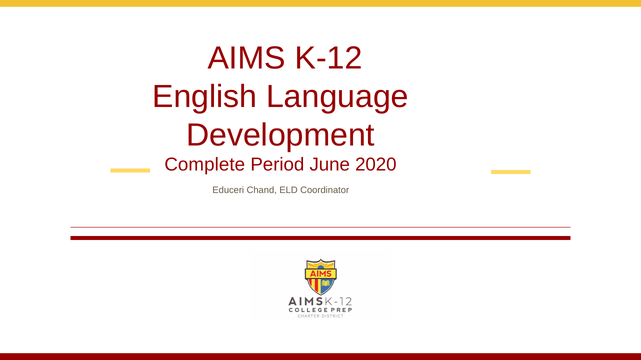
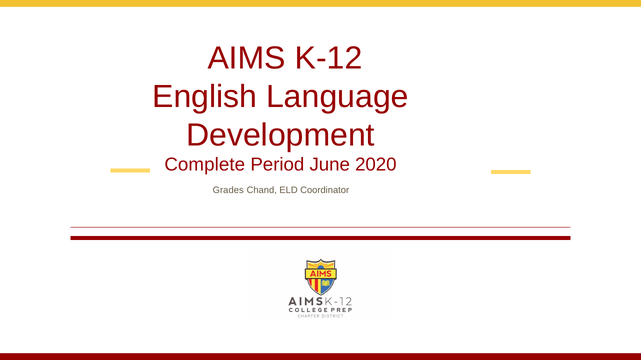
Educeri: Educeri -> Grades (228, 190)
